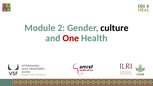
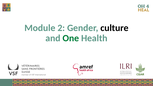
One colour: red -> green (71, 38)
